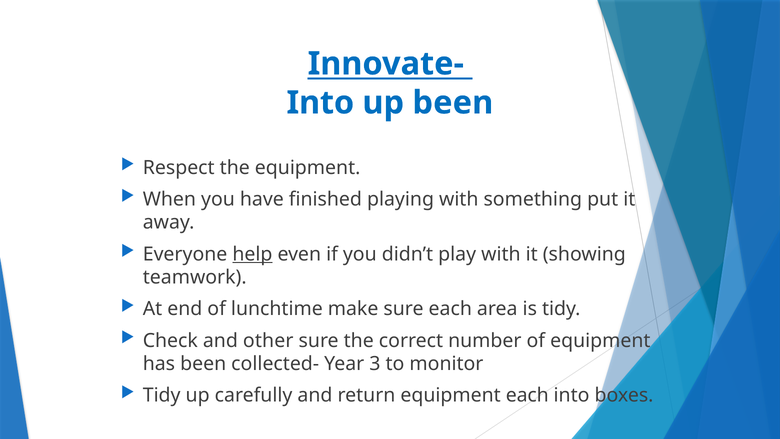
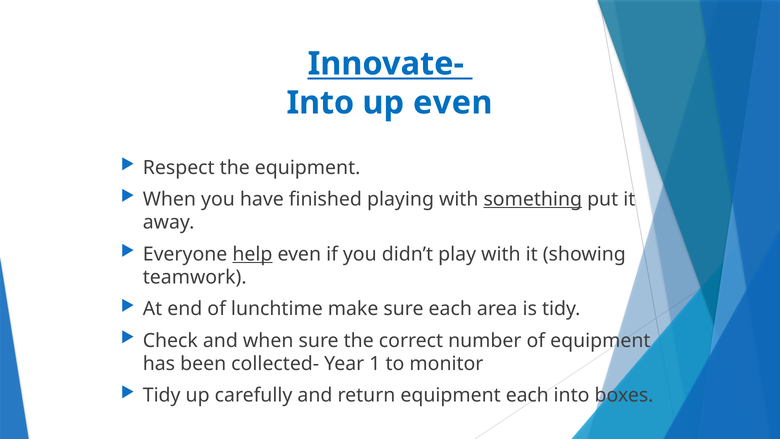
up been: been -> even (453, 103)
something underline: none -> present (533, 199)
and other: other -> when (268, 340)
3: 3 -> 1 (375, 364)
